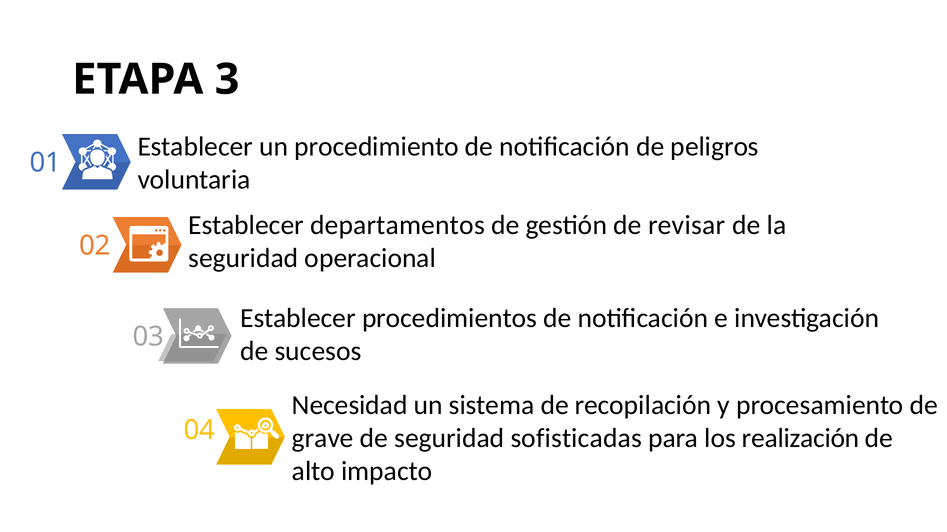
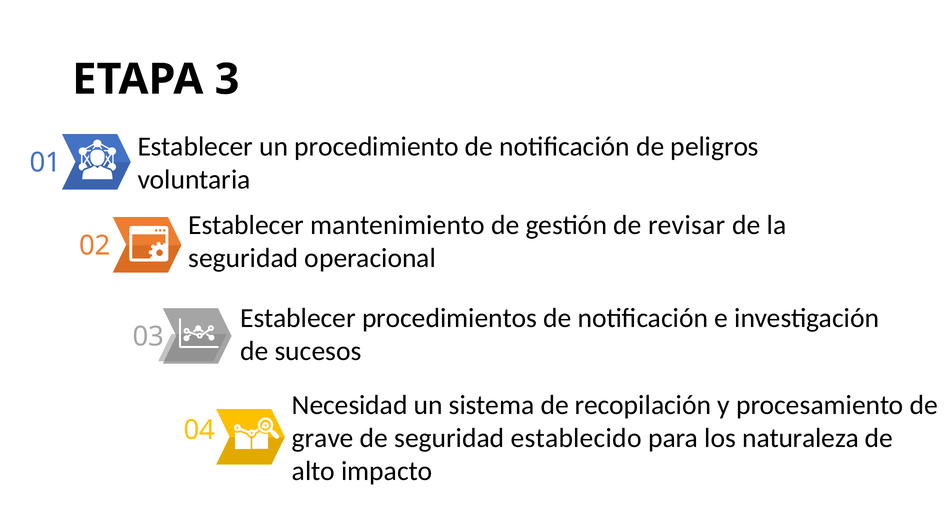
departamentos: departamentos -> mantenimiento (398, 225)
sofisticadas: sofisticadas -> establecido (576, 439)
realización: realización -> naturaleza (801, 439)
